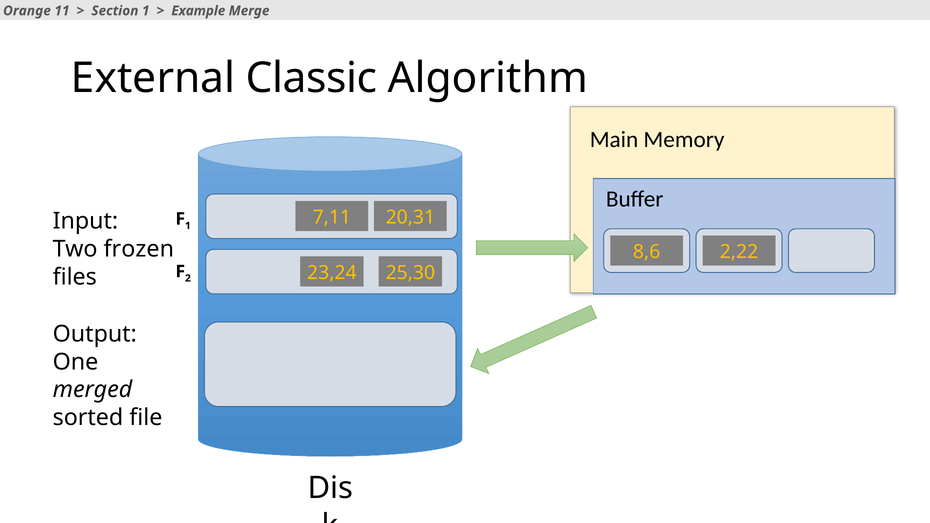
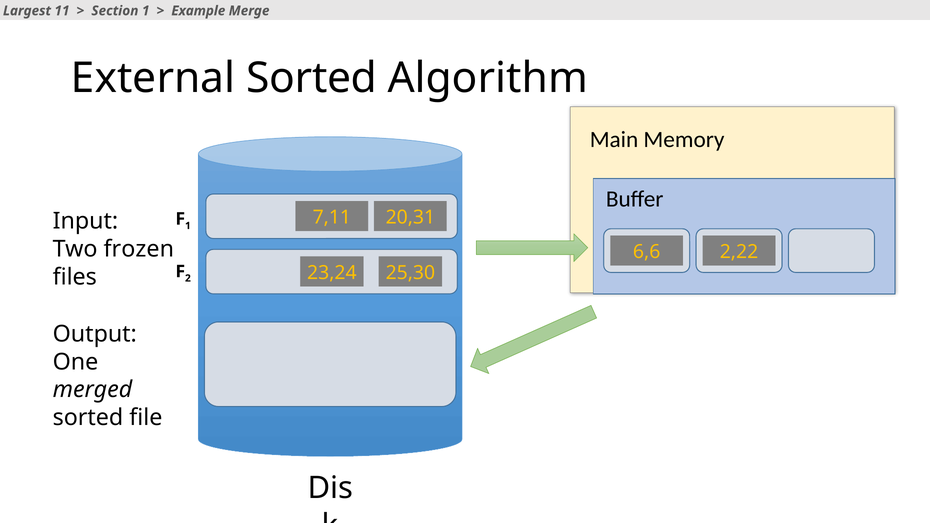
Orange: Orange -> Largest (27, 11)
External Classic: Classic -> Sorted (312, 78)
8,6: 8,6 -> 6,6 (647, 252)
